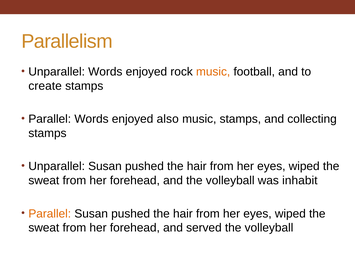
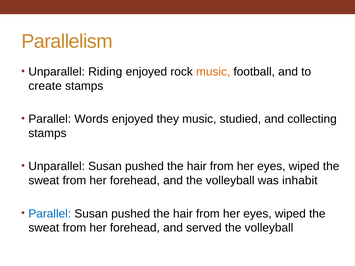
Unparallel Words: Words -> Riding (105, 72)
also: also -> they (168, 119)
music stamps: stamps -> studied (240, 119)
Parallel colour: orange -> blue (50, 214)
